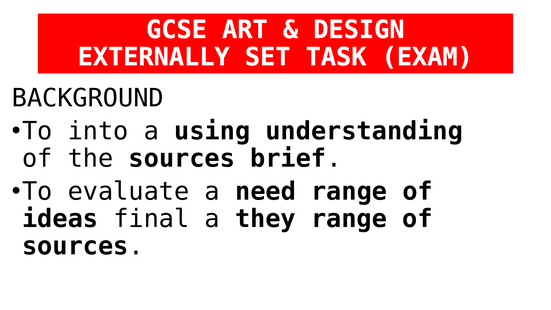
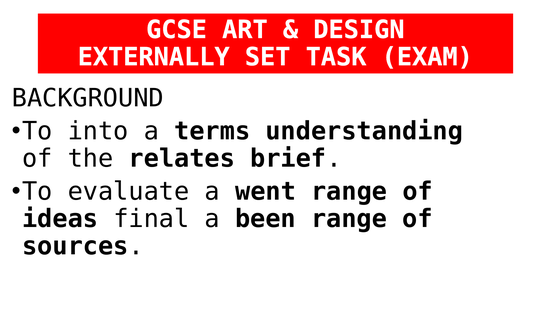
using: using -> terms (212, 131)
the sources: sources -> relates (182, 158)
need: need -> went (266, 192)
they: they -> been (265, 219)
